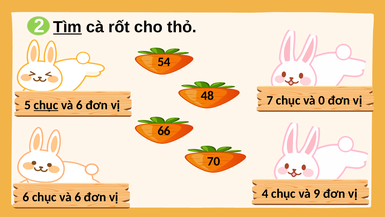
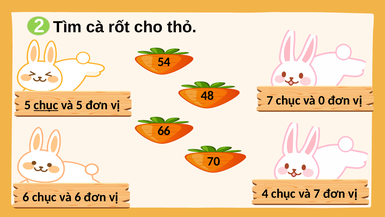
Tìm underline: present -> none (67, 27)
6: 6 -> 5 (79, 105)
và 9: 9 -> 7 (317, 193)
